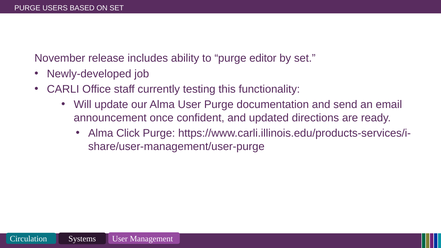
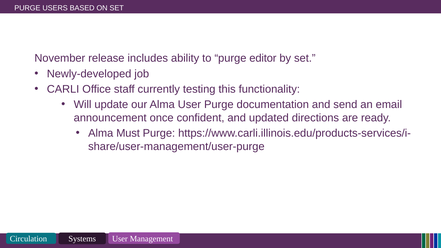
Click: Click -> Must (128, 133)
